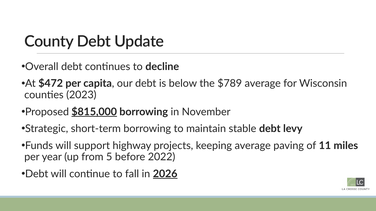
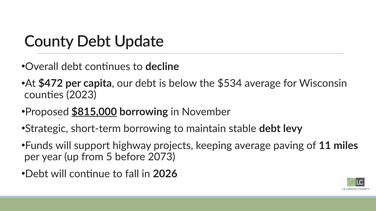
$789: $789 -> $534 (230, 84)
2022: 2022 -> 2073 (162, 157)
2026 underline: present -> none (165, 174)
